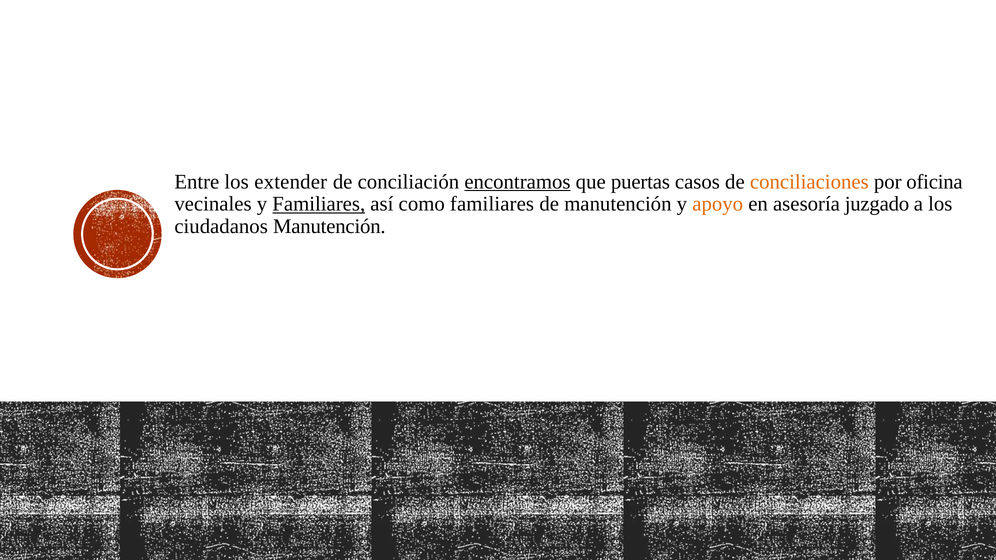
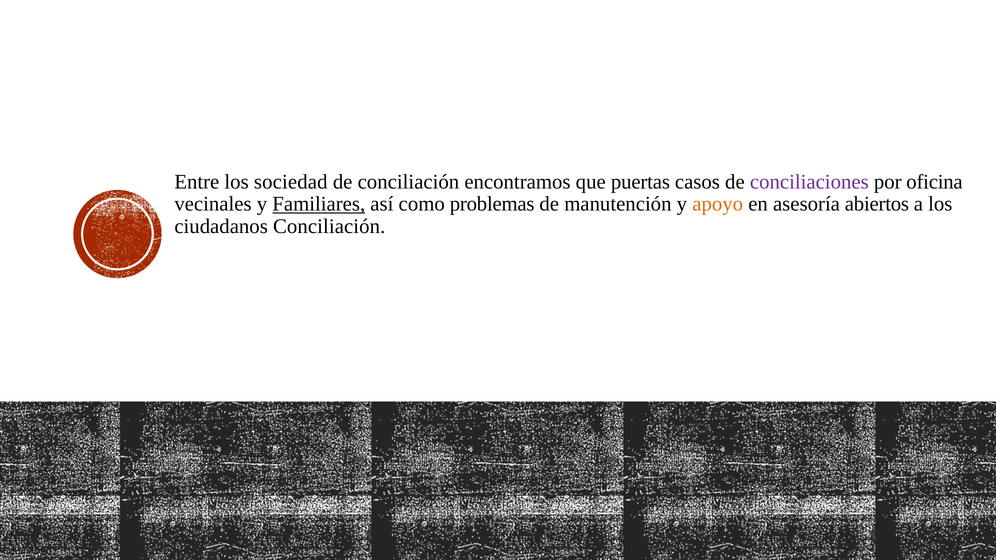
extender: extender -> sociedad (291, 182)
encontramos underline: present -> none (517, 182)
conciliaciones colour: orange -> purple (809, 182)
como familiares: familiares -> problemas (492, 204)
juzgado: juzgado -> abiertos (877, 204)
ciudadanos Manutención: Manutención -> Conciliación (329, 227)
